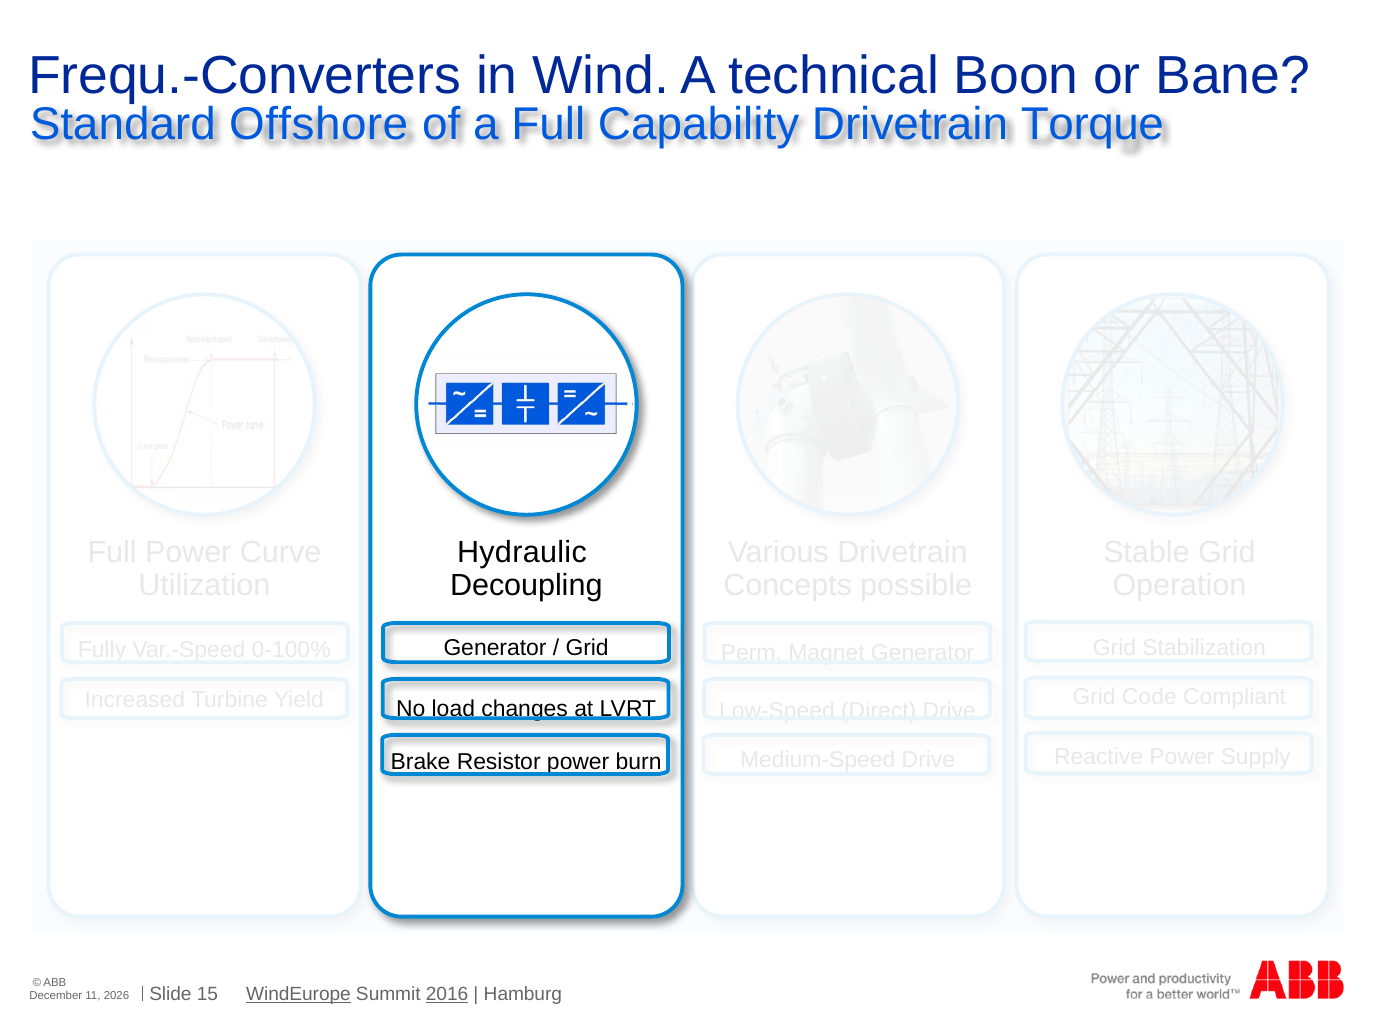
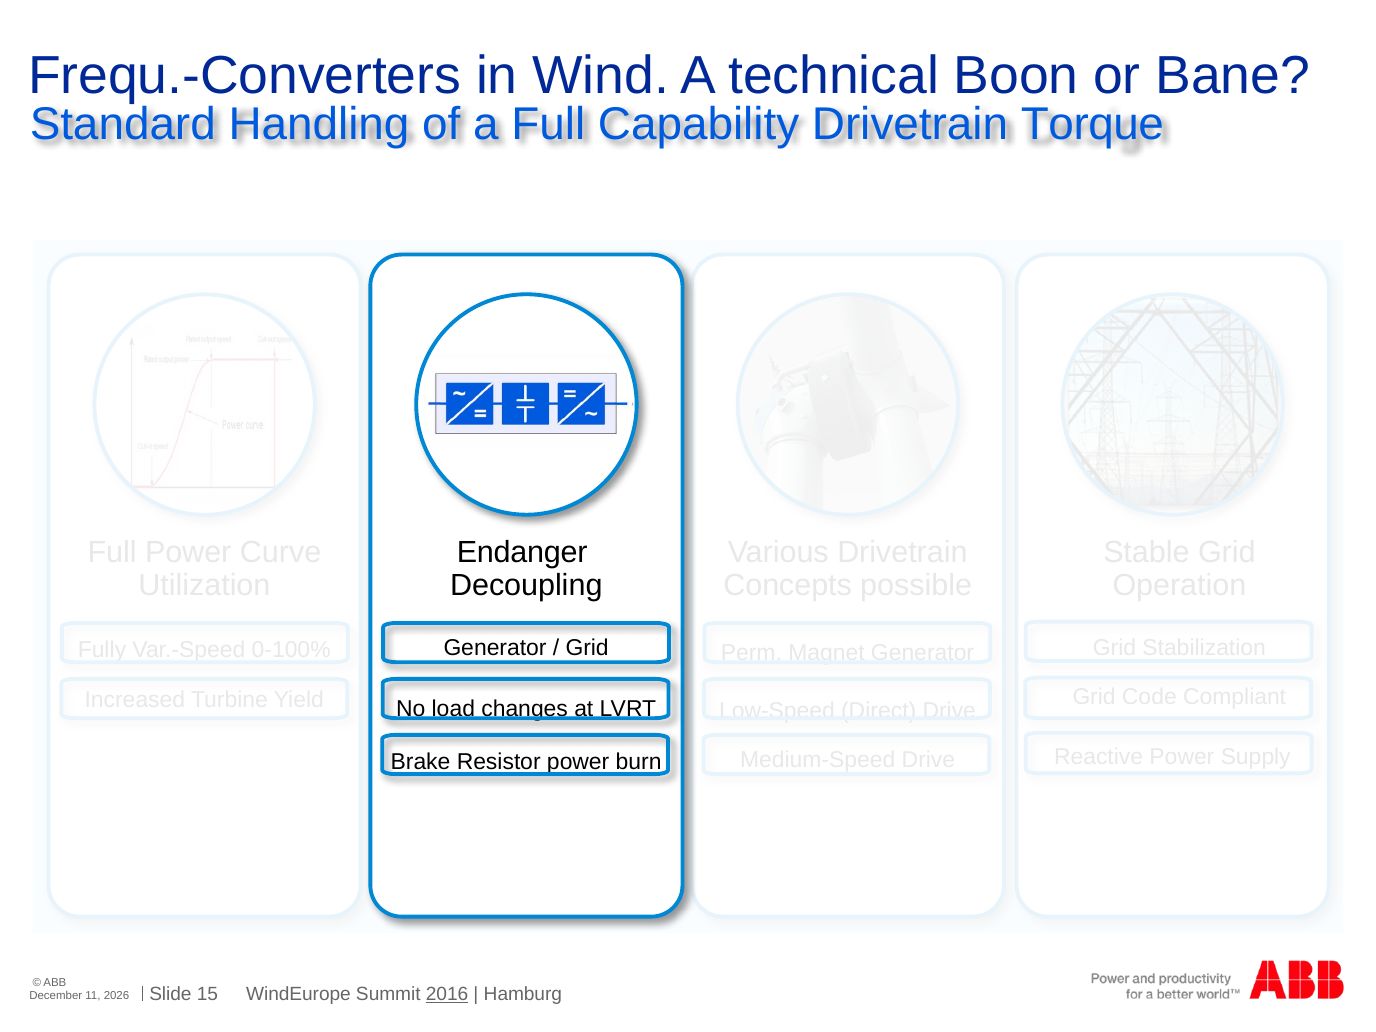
Offshore: Offshore -> Handling (319, 124)
Hydraulic: Hydraulic -> Endanger (522, 553)
WindEurope underline: present -> none (298, 994)
